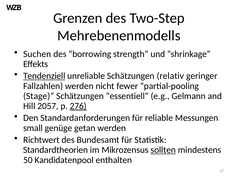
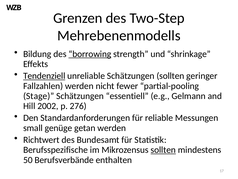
Suchen: Suchen -> Bildung (37, 54)
borrowing underline: none -> present (90, 54)
Schätzungen relativ: relativ -> sollten (170, 76)
2057: 2057 -> 2002 (48, 106)
276 underline: present -> none (78, 106)
Standardtheorien: Standardtheorien -> Berufsspezifische (56, 149)
Kandidatenpool: Kandidatenpool -> Berufsverbände (64, 159)
